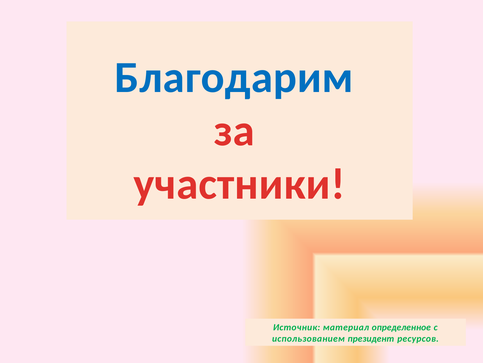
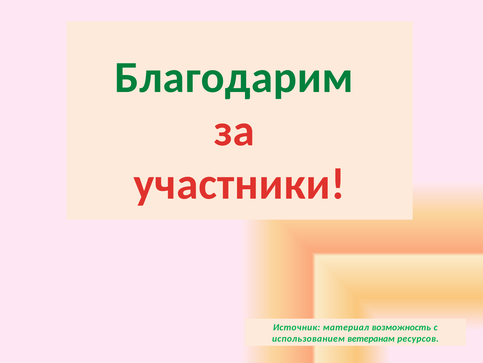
Благодарим colour: blue -> green (234, 77)
определенное: определенное -> возможность (401, 327)
президент: президент -> ветеранам (371, 338)
